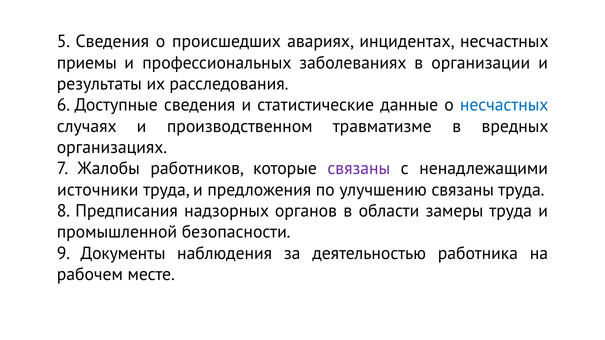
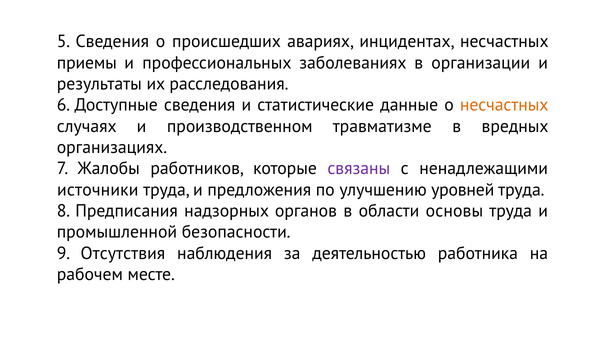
несчастных colour: blue -> orange (504, 105)
улучшению связаны: связаны -> уровней (463, 190)
замеры: замеры -> основы (454, 211)
Документы: Документы -> Отсутствия (123, 253)
